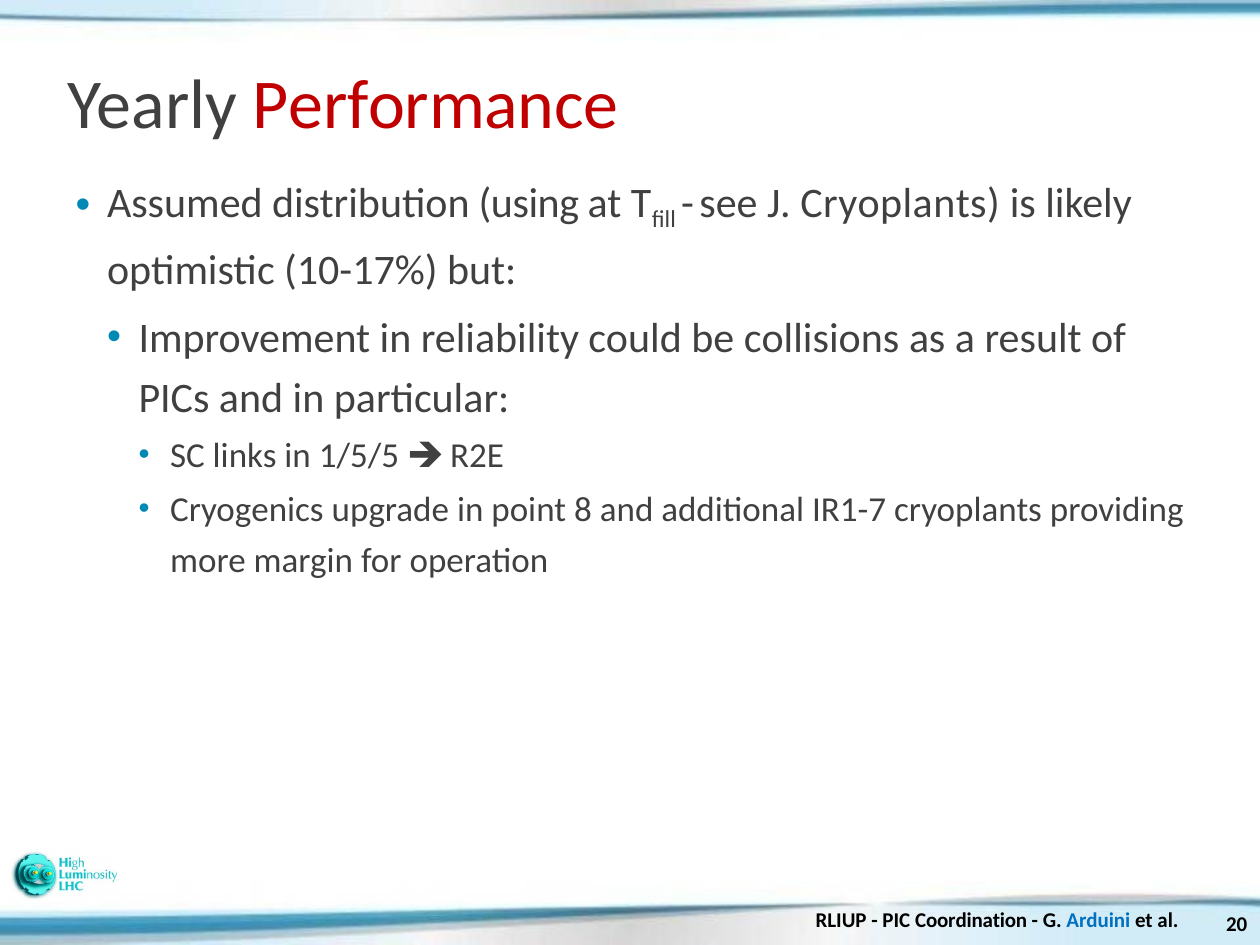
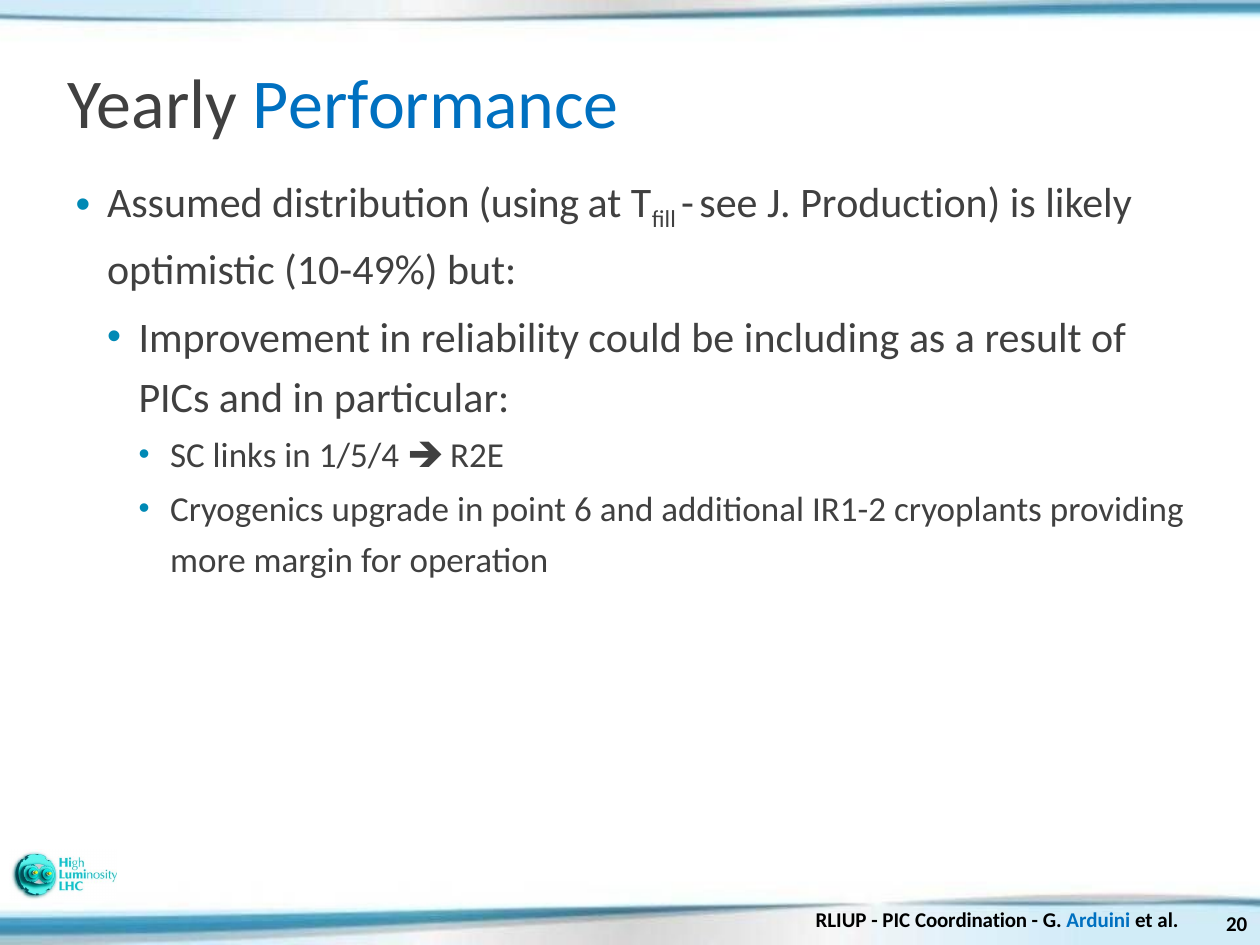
Performance colour: red -> blue (436, 106)
J Cryoplants: Cryoplants -> Production (900, 203)
10-17%: 10-17% -> 10-49% (361, 271)
collisions: collisions -> including (822, 338)
1/5/5: 1/5/5 -> 1/5/4 (359, 456)
8: 8 -> 6 (583, 510)
IR1-7: IR1-7 -> IR1-2 (849, 510)
